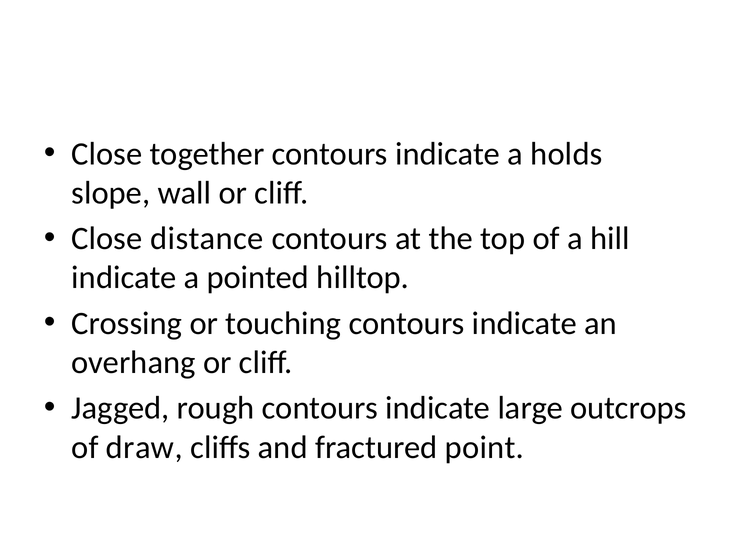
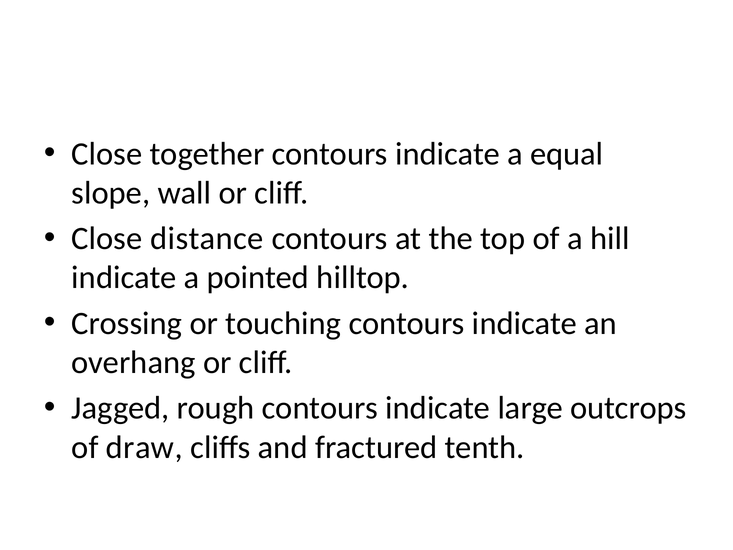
holds: holds -> equal (567, 154)
point: point -> tenth (485, 447)
